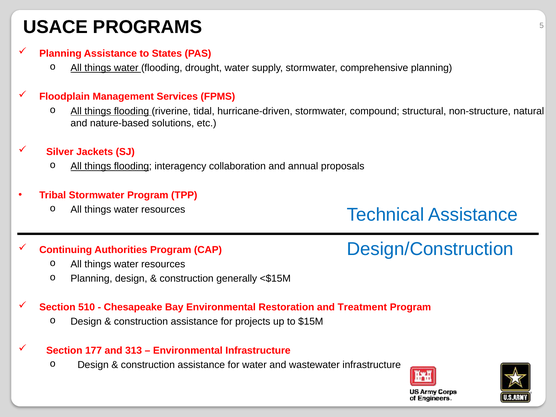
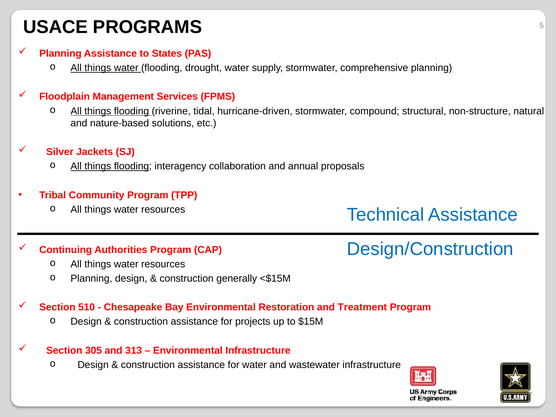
Tribal Stormwater: Stormwater -> Community (97, 195)
177: 177 -> 305 (94, 350)
